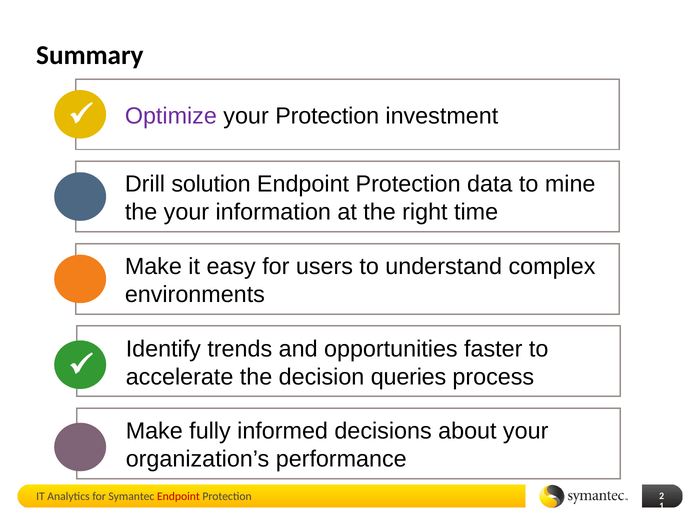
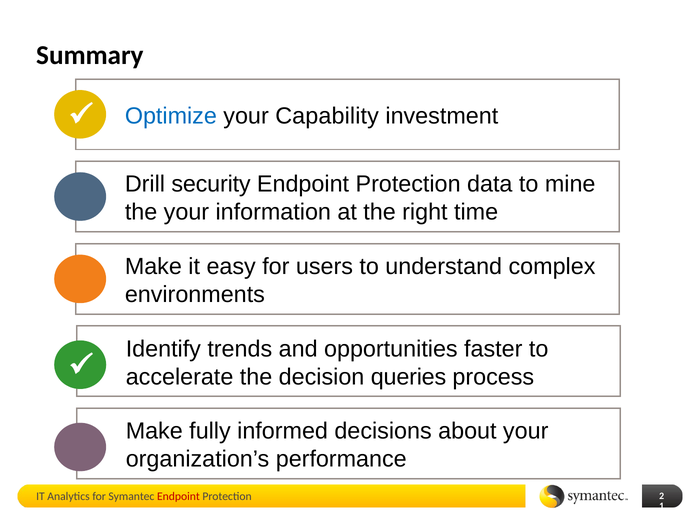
Optimize colour: purple -> blue (171, 116)
your Protection: Protection -> Capability (327, 116)
solution: solution -> security (211, 184)
